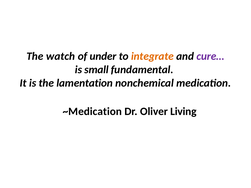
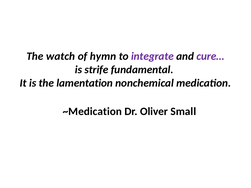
under: under -> hymn (103, 56)
integrate colour: orange -> purple (152, 56)
small: small -> strife (96, 70)
Living: Living -> Small (183, 112)
